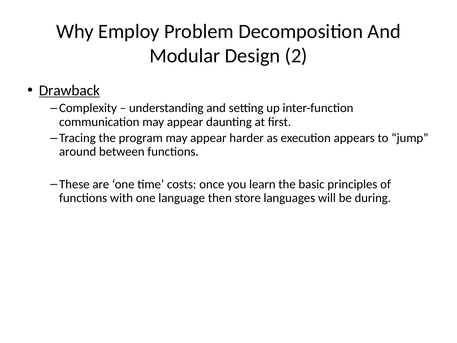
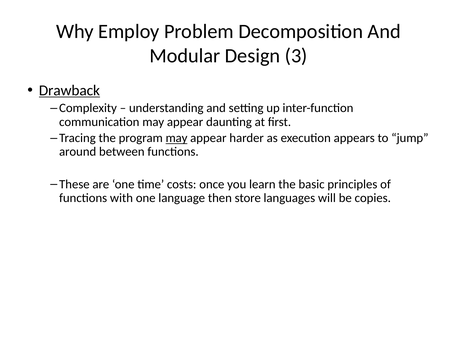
2: 2 -> 3 (296, 56)
may underline: none -> present (177, 138)
during: during -> copies (373, 198)
